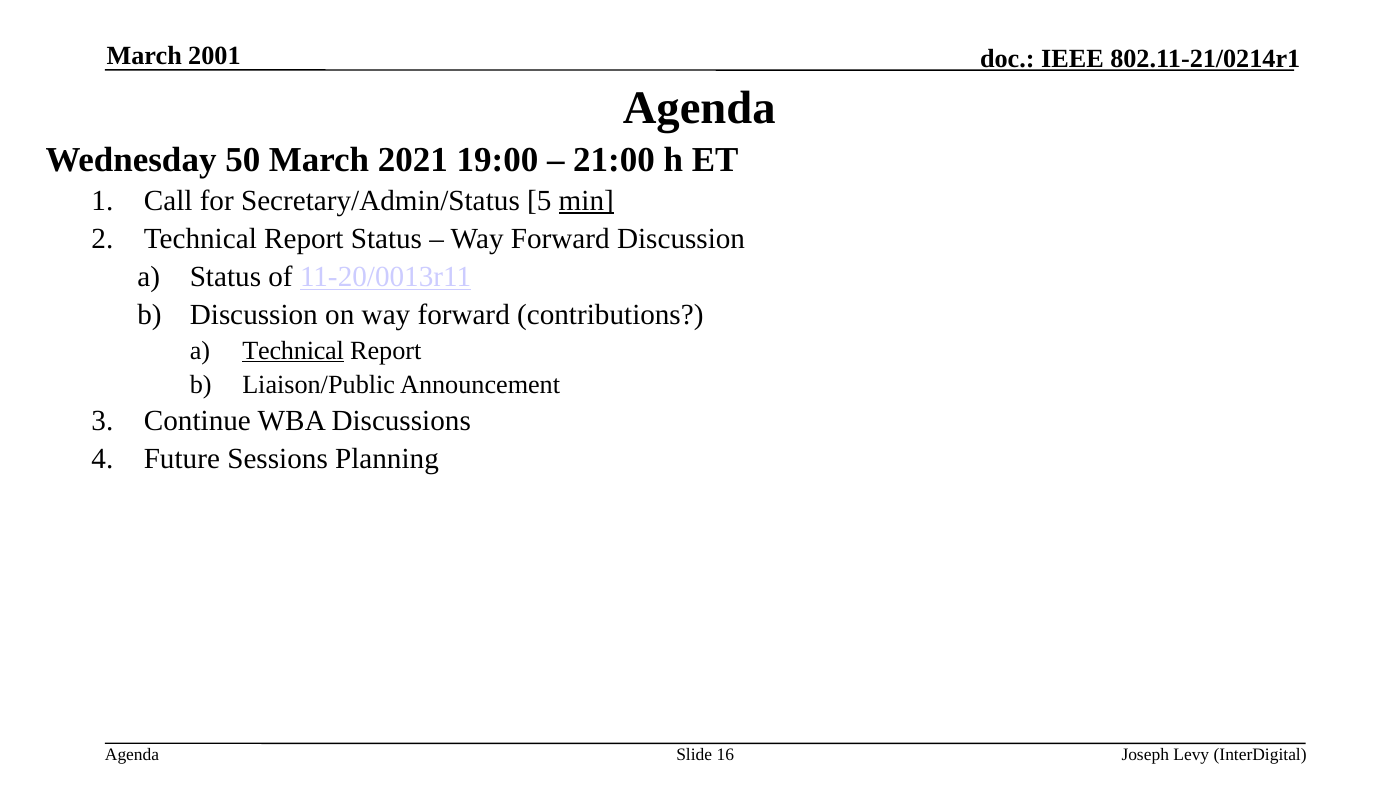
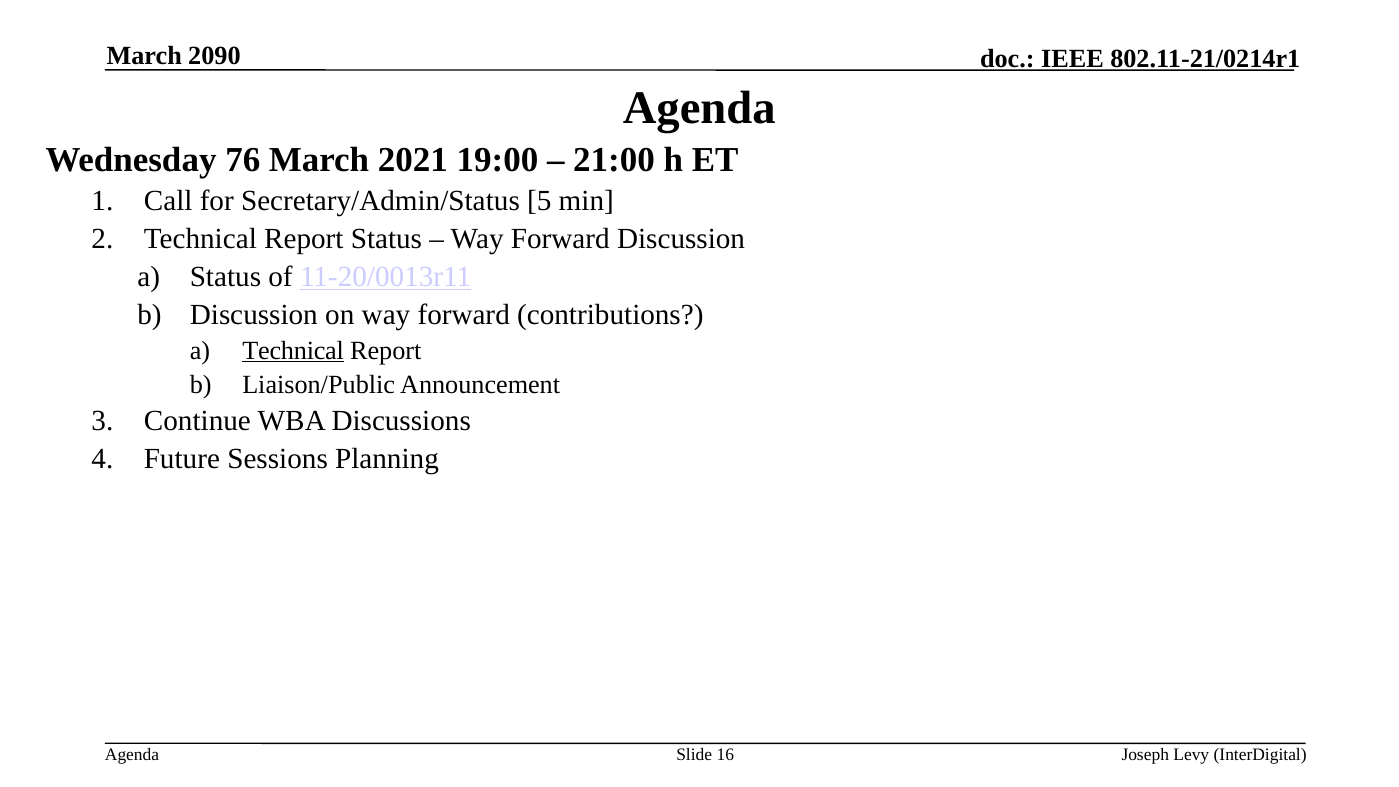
2001: 2001 -> 2090 (214, 56)
50: 50 -> 76 (243, 160)
min underline: present -> none (586, 201)
